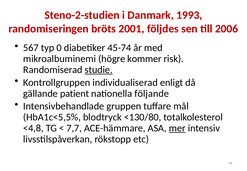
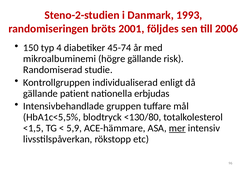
567: 567 -> 150 (31, 48)
0: 0 -> 4 (59, 48)
högre kommer: kommer -> gällande (144, 59)
studie underline: present -> none (99, 70)
följande: följande -> erbjudas (152, 93)
<4,8: <4,8 -> <1,5 (33, 128)
7,7: 7,7 -> 5,9 (74, 128)
